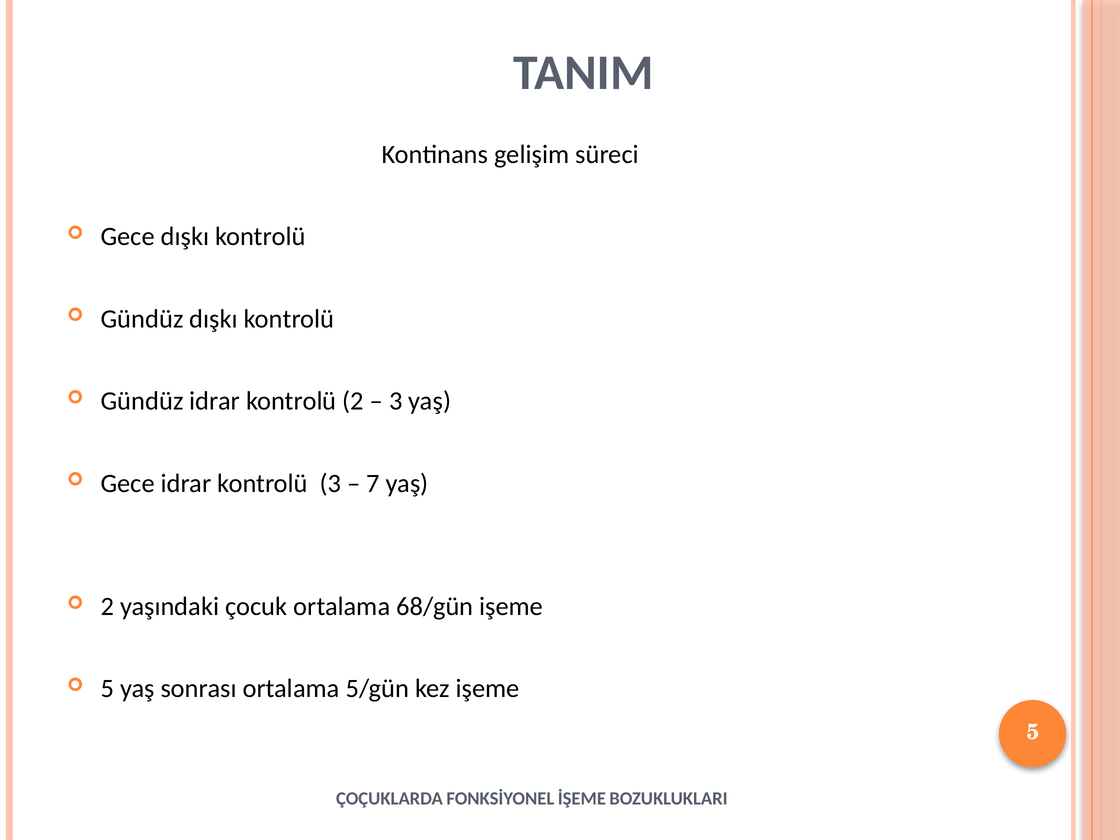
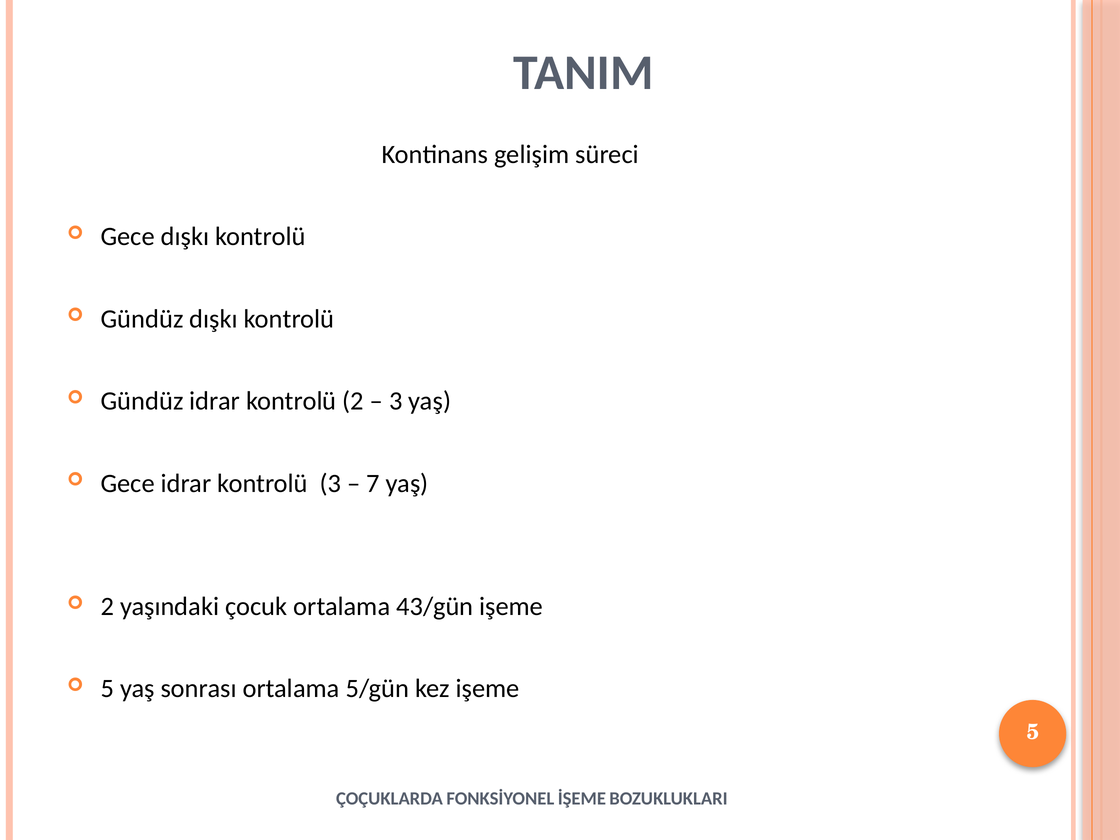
68/gün: 68/gün -> 43/gün (435, 607)
